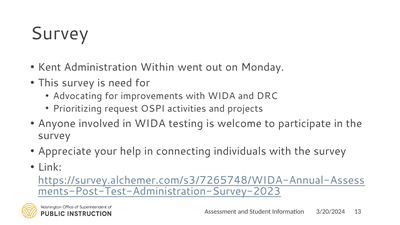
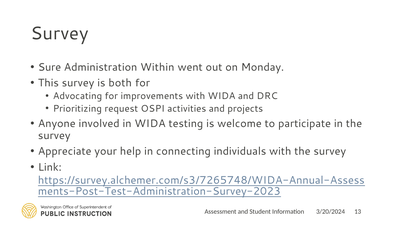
Kent: Kent -> Sure (50, 67)
need: need -> both (120, 83)
